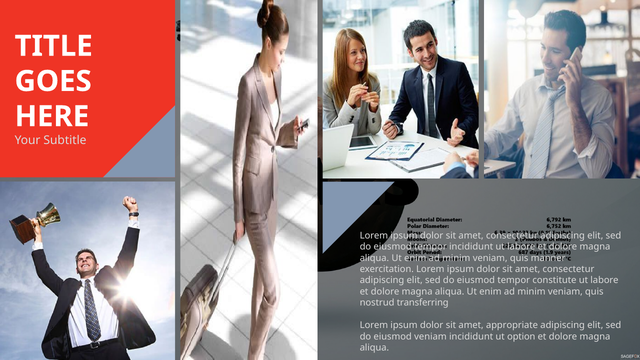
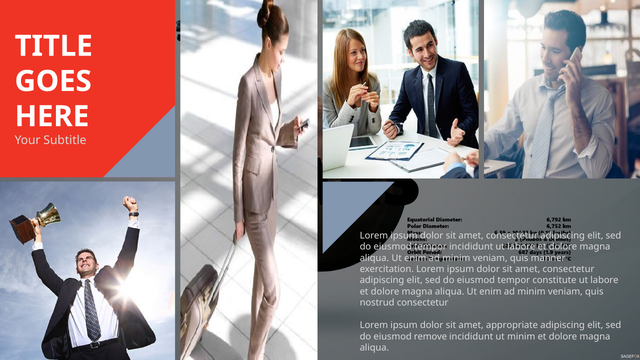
nostrud transferring: transferring -> consectetur (423, 303)
eiusmod veniam: veniam -> remove (430, 336)
ut option: option -> minim (521, 336)
